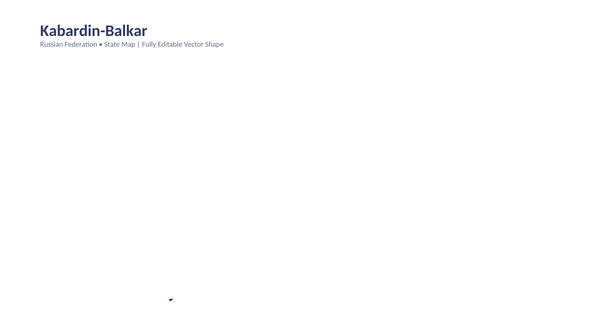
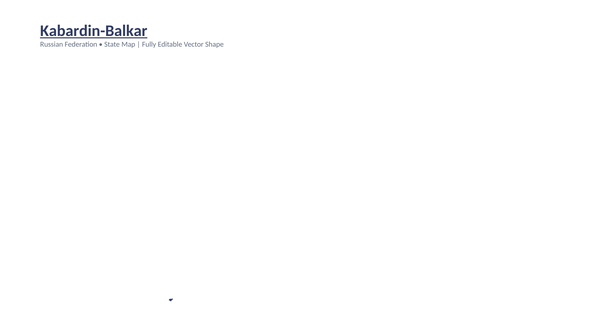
Kabardin-Balkar underline: none -> present (94, 31)
